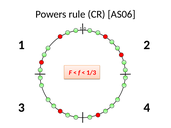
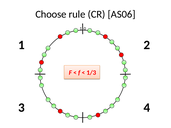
Powers: Powers -> Choose (51, 14)
